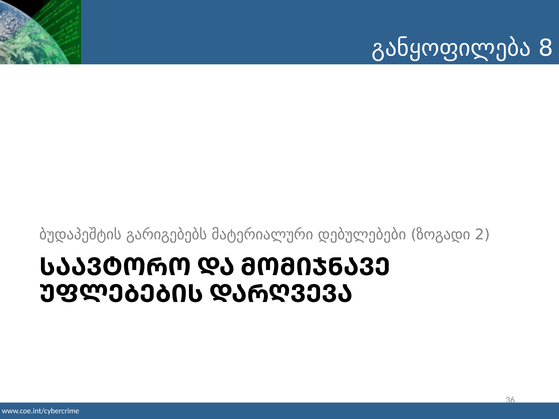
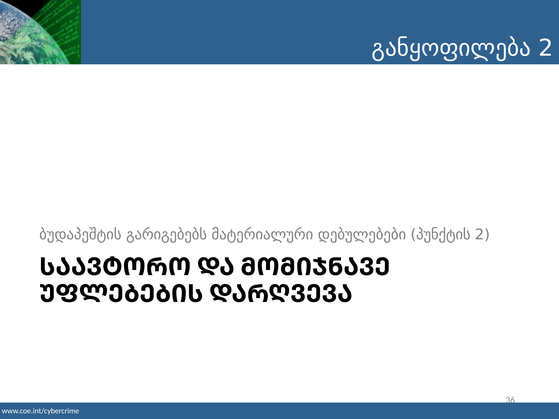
განყოფილება 8: 8 -> 2 (546, 48)
ზოგადი: ზოგადი -> პუნქტის (441, 235)
